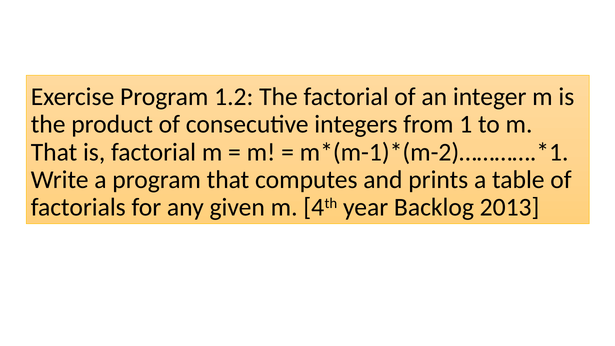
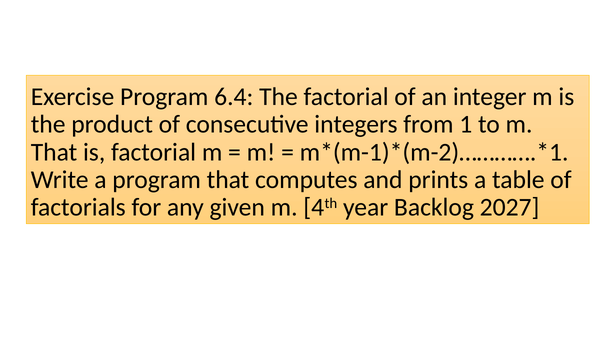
1.2: 1.2 -> 6.4 (234, 97)
2013: 2013 -> 2027 (510, 207)
